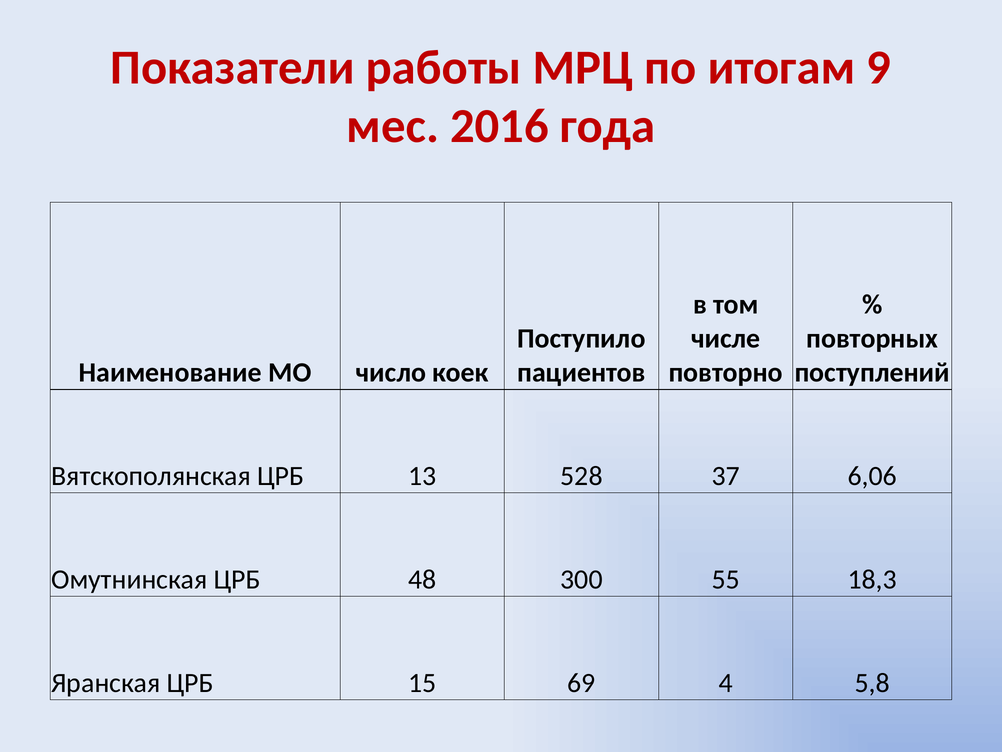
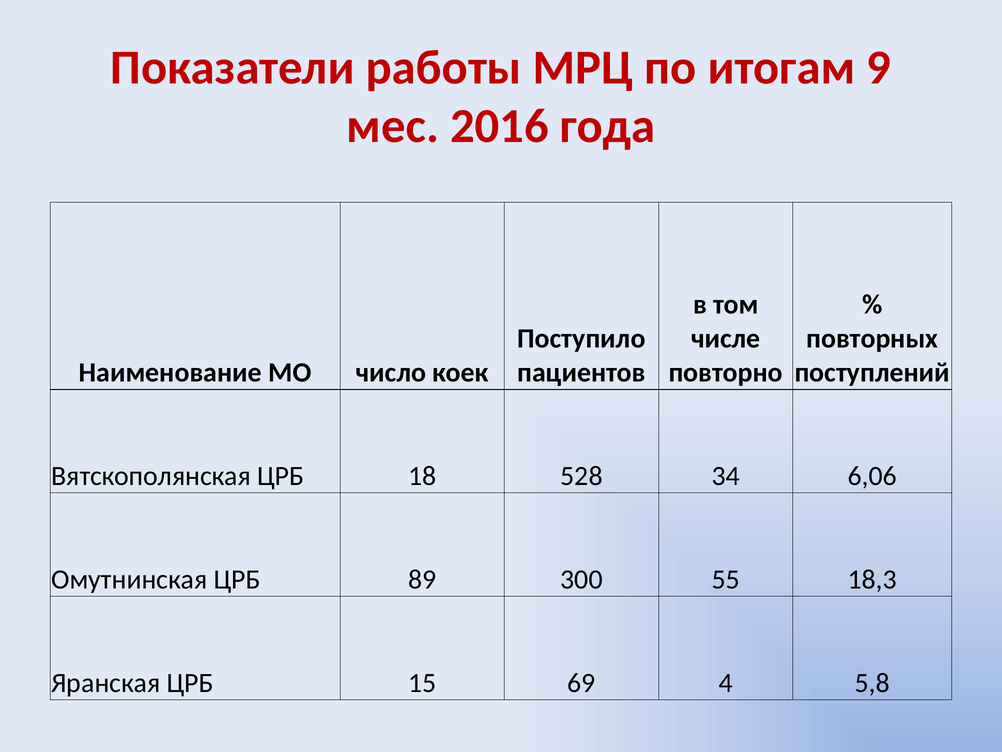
13: 13 -> 18 (422, 476)
37: 37 -> 34 (726, 476)
48: 48 -> 89 (422, 579)
